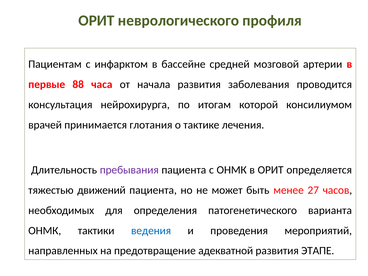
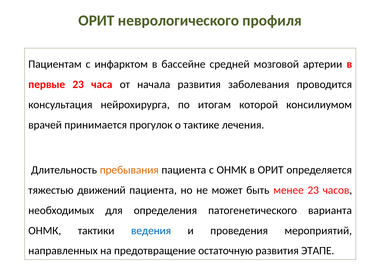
первые 88: 88 -> 23 (78, 84)
глотания: глотания -> прогулок (151, 125)
пребывания colour: purple -> orange (129, 170)
менее 27: 27 -> 23 (313, 190)
адекватной: адекватной -> остаточную (226, 251)
